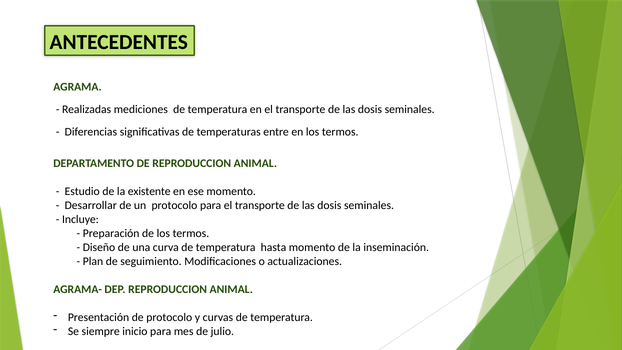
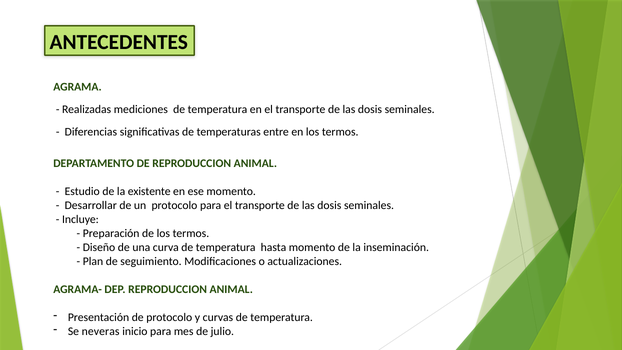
siempre: siempre -> neveras (101, 331)
